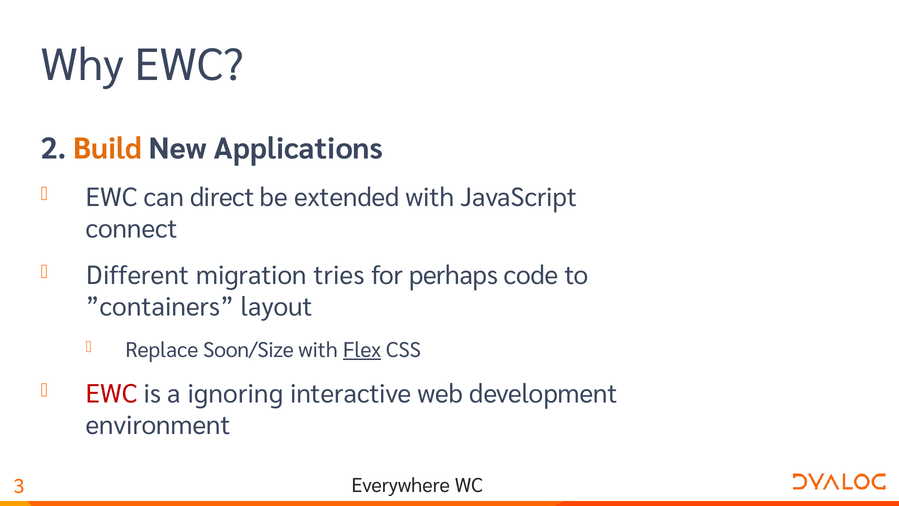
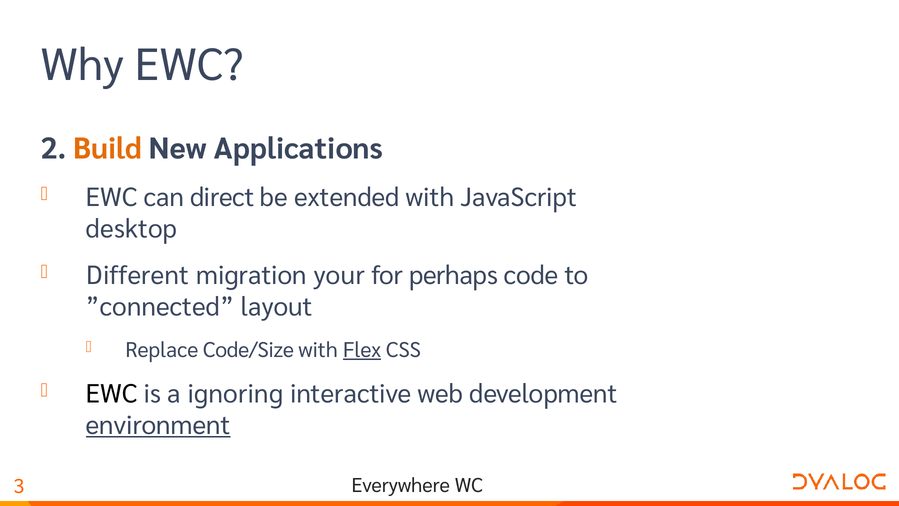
connect: connect -> desktop (132, 229)
tries: tries -> your (339, 275)
”containers: ”containers -> ”connected (160, 307)
Soon/Size: Soon/Size -> Code/Size (248, 350)
EWC colour: red -> black (112, 394)
environment underline: none -> present (158, 425)
